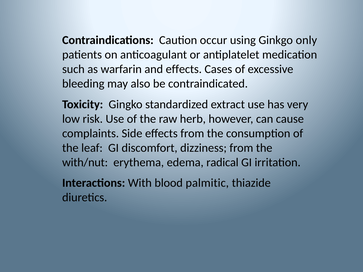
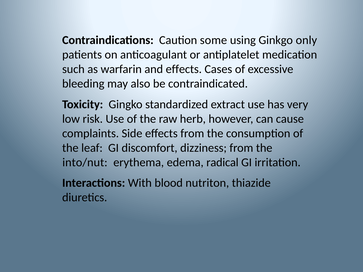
occur: occur -> some (213, 40)
with/nut: with/nut -> into/nut (85, 162)
palmitic: palmitic -> nutriton (207, 183)
